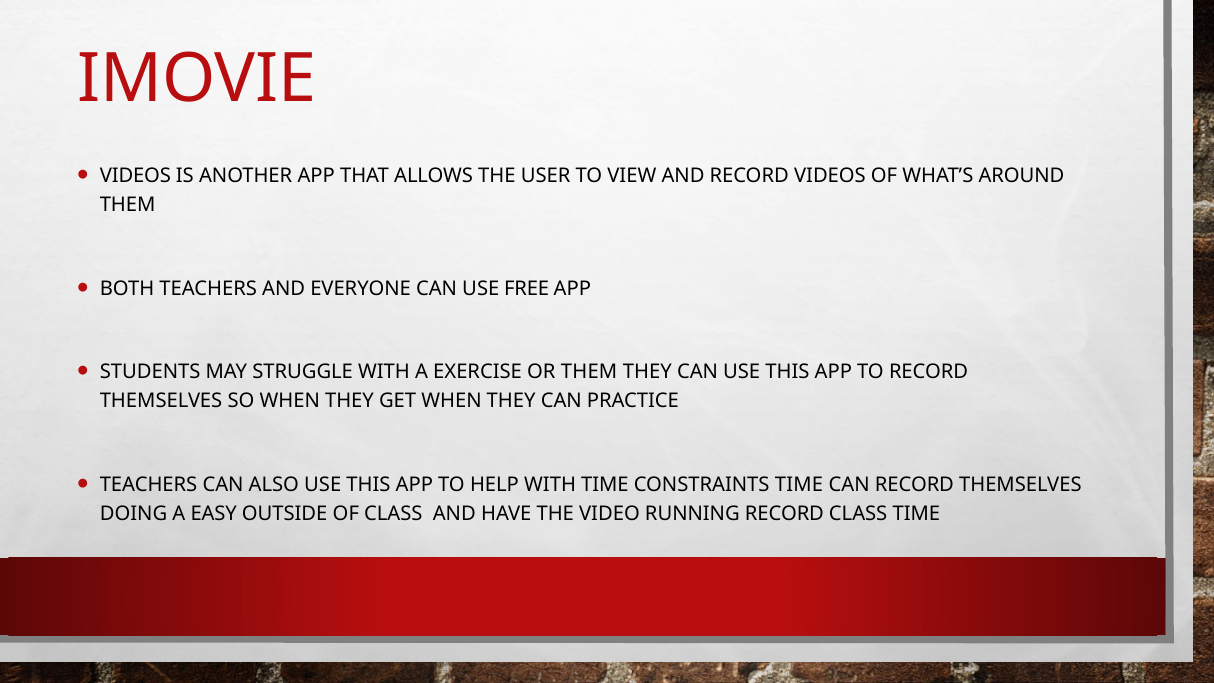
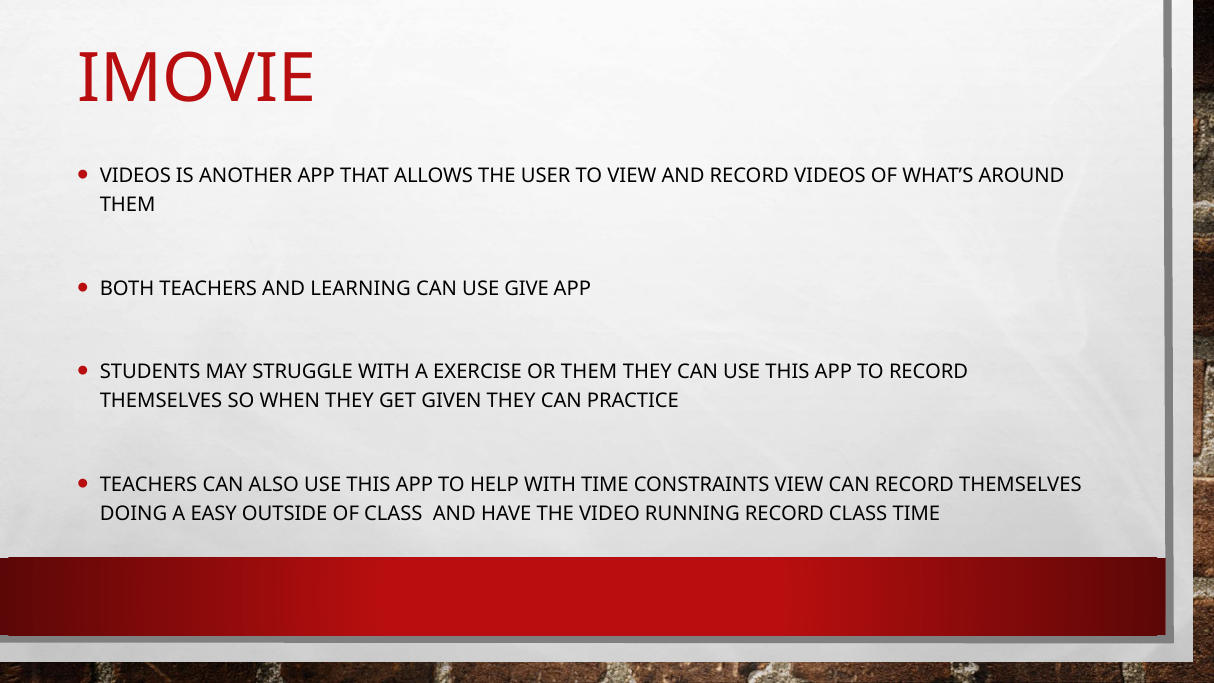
EVERYONE: EVERYONE -> LEARNING (361, 288)
FREE: FREE -> GIVE (527, 288)
GET WHEN: WHEN -> GIVEN (451, 401)
CONSTRAINTS TIME: TIME -> VIEW (799, 485)
